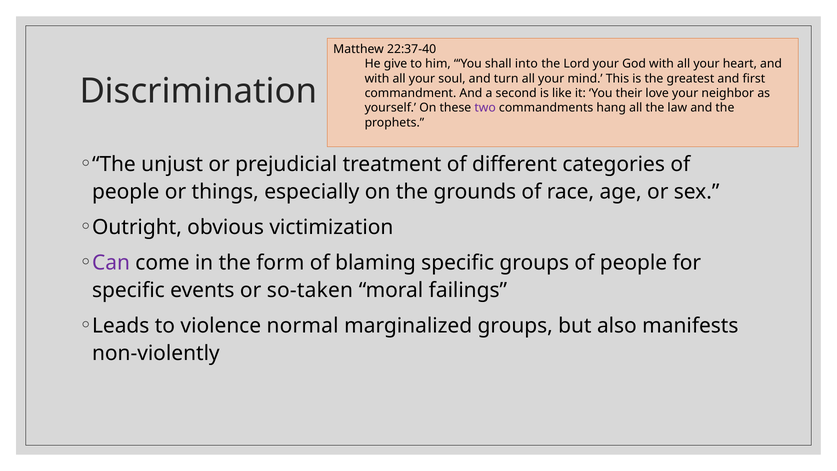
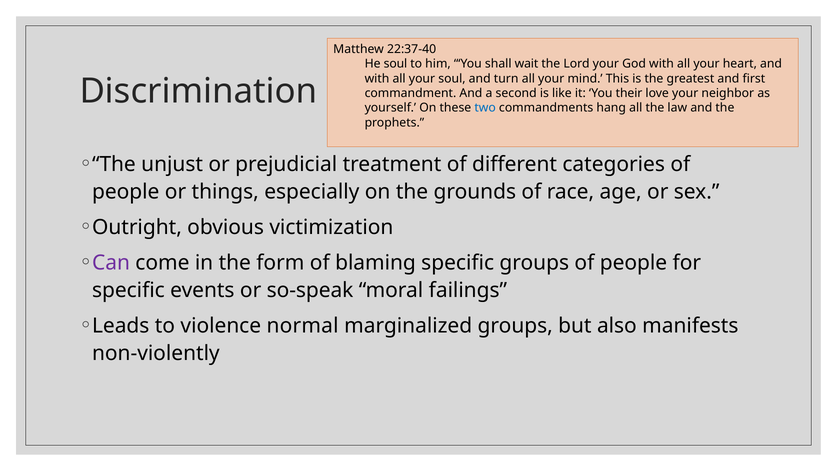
He give: give -> soul (395, 64)
into: into -> wait (526, 64)
two colour: purple -> blue (485, 108)
so-taken: so-taken -> so-speak (310, 290)
